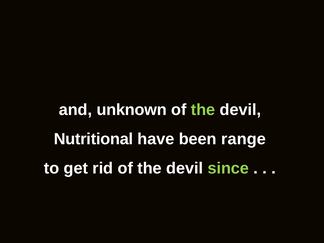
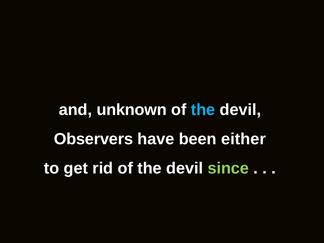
the colour: light green -> light blue (203, 110)
Nutritional: Nutritional -> Observers (93, 139)
range: range -> either (244, 139)
